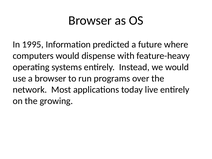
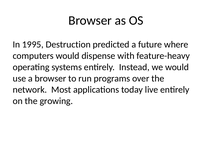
Information: Information -> Destruction (68, 44)
